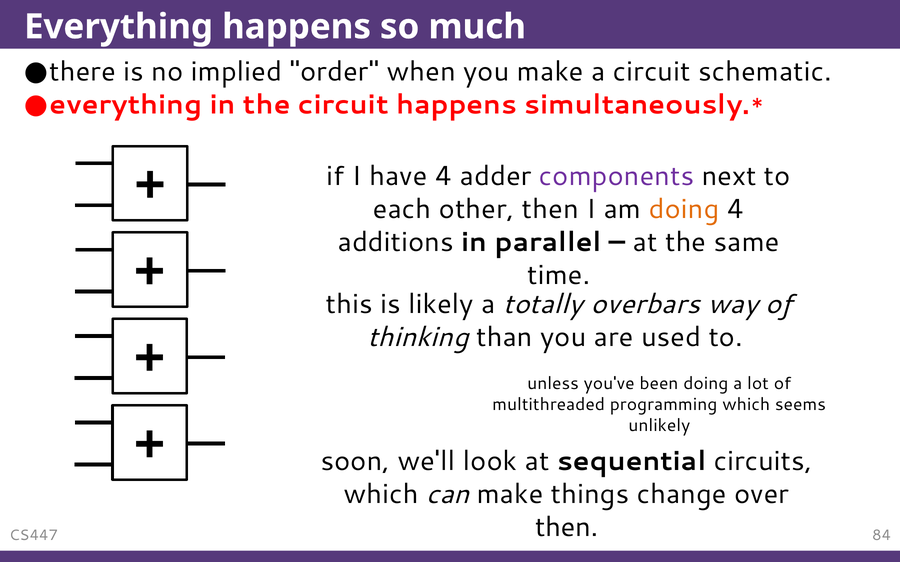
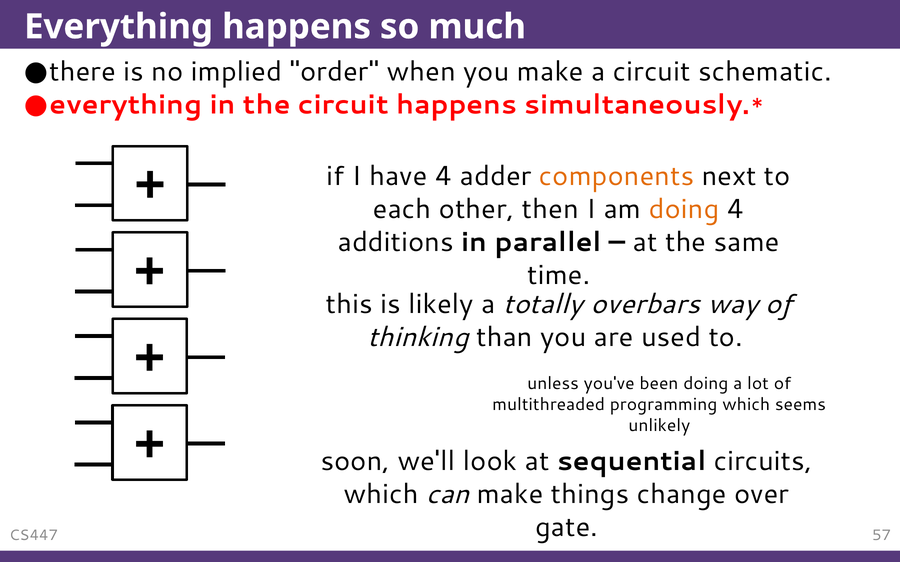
components colour: purple -> orange (617, 177)
then: then -> gate (567, 528)
84: 84 -> 57 (882, 536)
